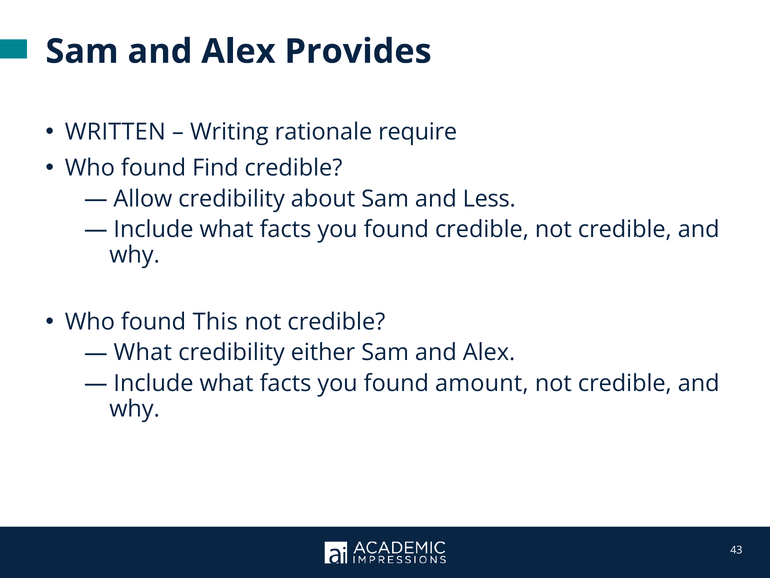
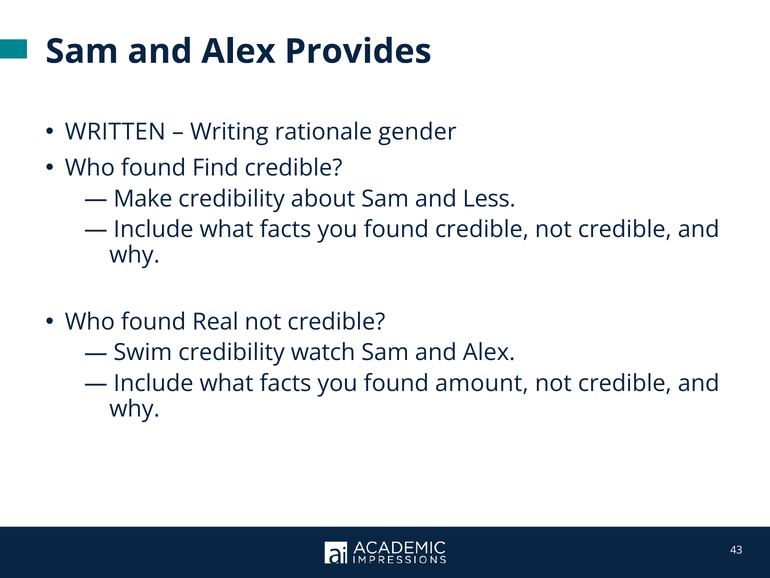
require: require -> gender (417, 132)
Allow: Allow -> Make (143, 199)
This: This -> Real (215, 322)
What: What -> Swim (143, 352)
either: either -> watch (323, 352)
